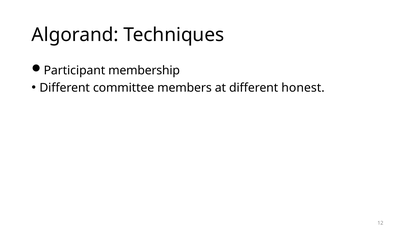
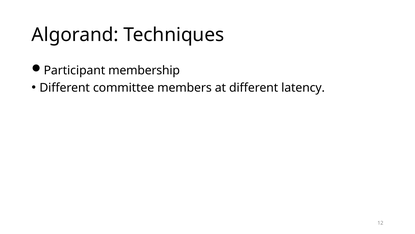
honest: honest -> latency (303, 88)
